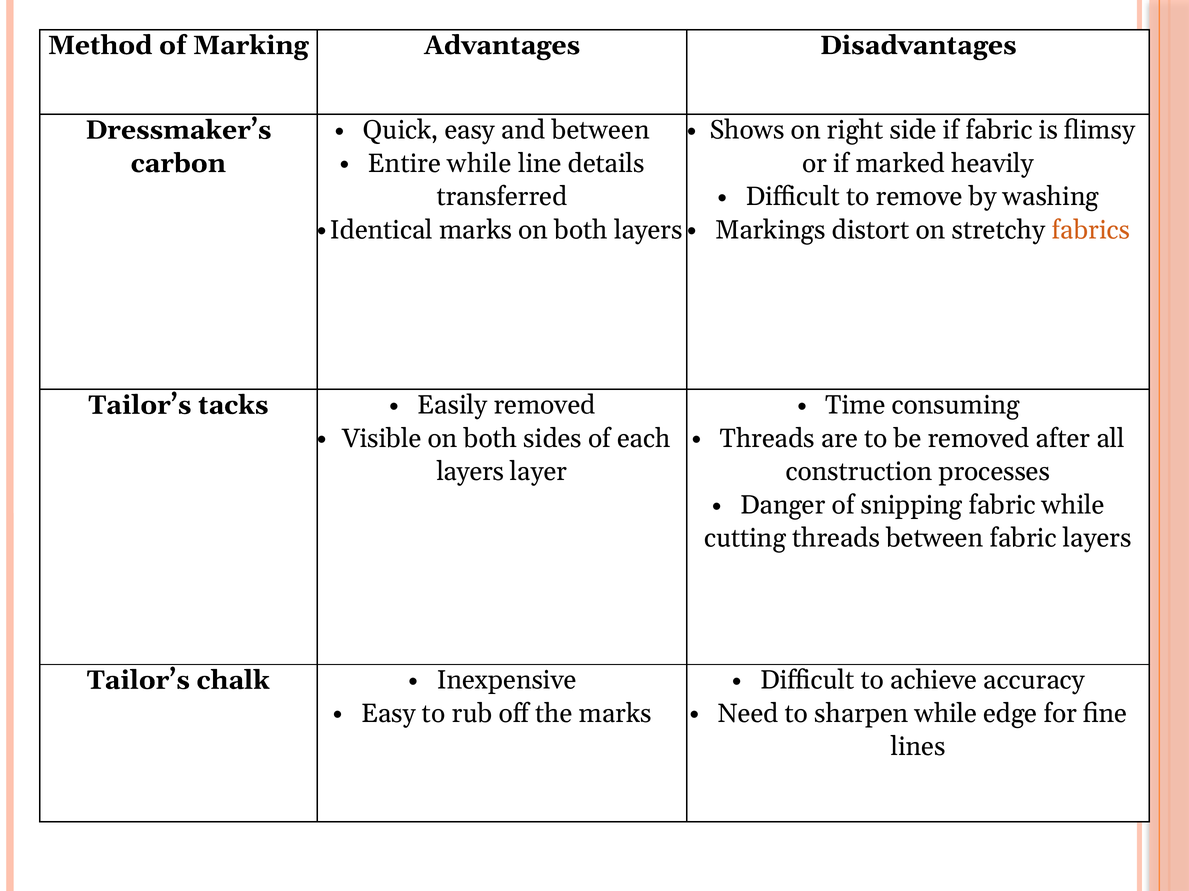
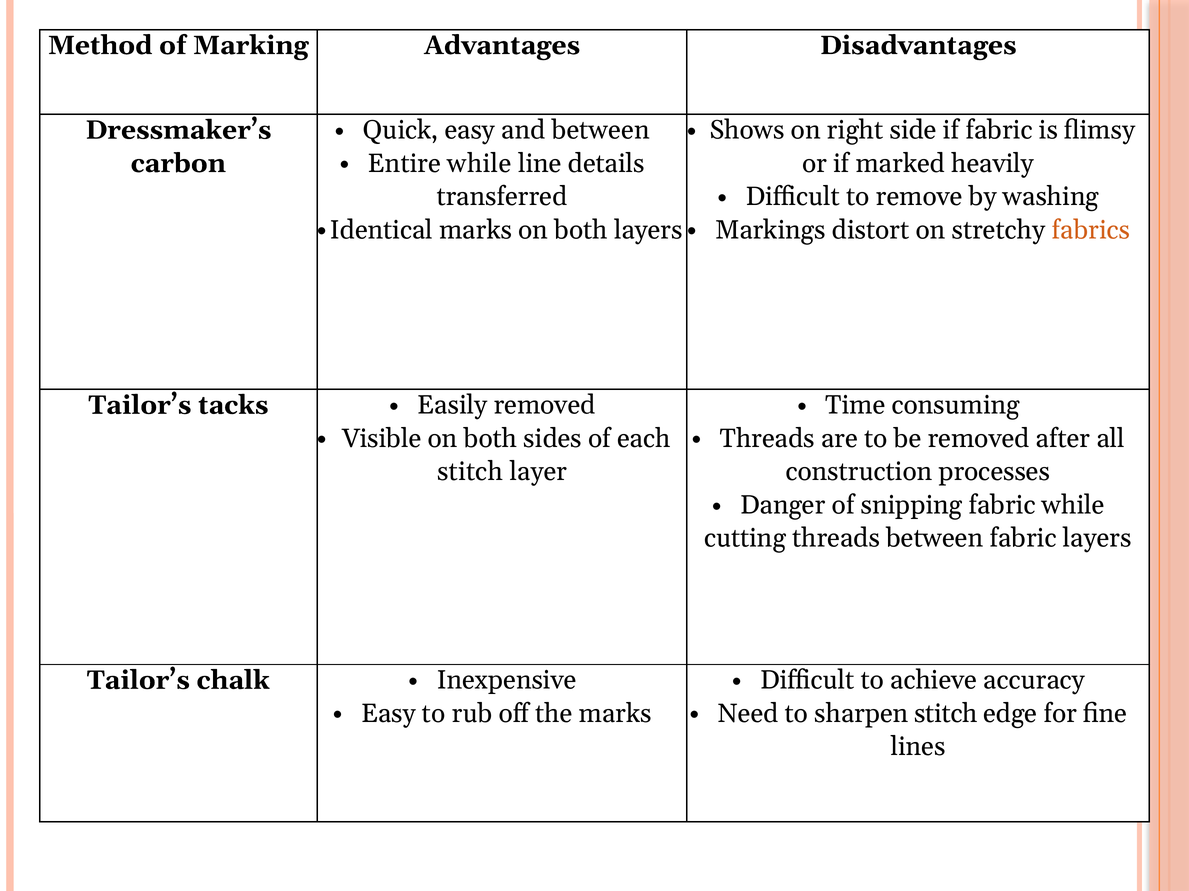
layers: layers -> stitch (470, 472)
sharpen while: while -> stitch (946, 714)
